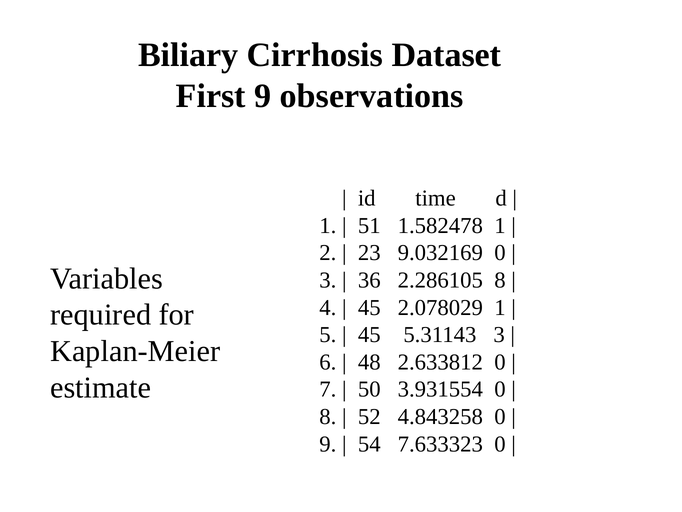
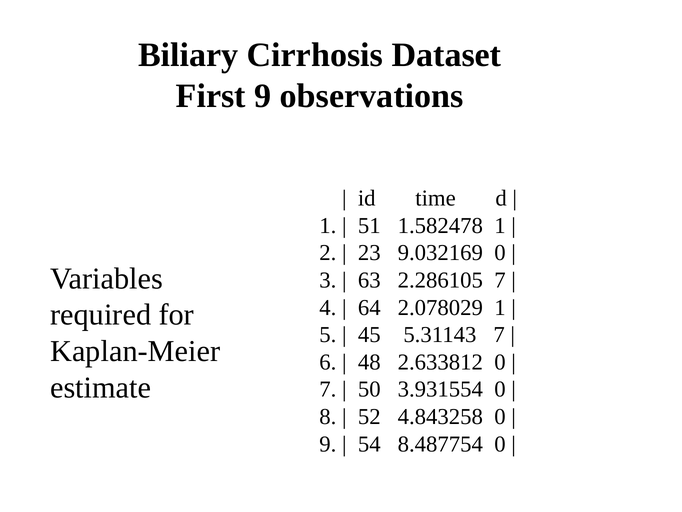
36: 36 -> 63 (369, 280)
2.286105 8: 8 -> 7 (500, 280)
45: 45 -> 64 (369, 307)
5.31143 3: 3 -> 7 (499, 335)
7.633323: 7.633323 -> 8.487754 (440, 444)
